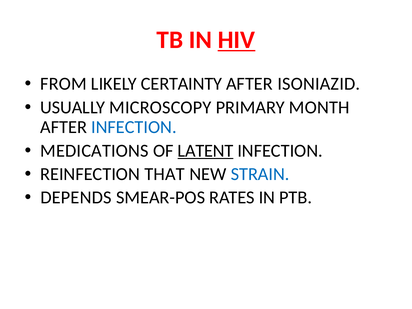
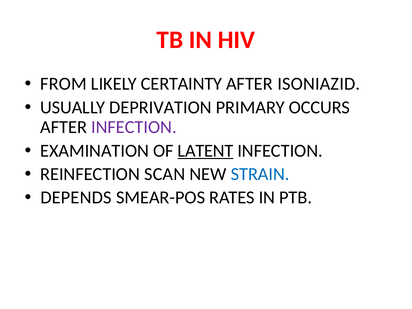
HIV underline: present -> none (236, 40)
MICROSCOPY: MICROSCOPY -> DEPRIVATION (160, 107)
MONTH: MONTH -> OCCURS (319, 107)
INFECTION colour: blue -> purple (134, 127)
MEDICATIONS: MEDICATIONS -> EXAMINATION (95, 151)
THAT: THAT -> SCAN (165, 174)
